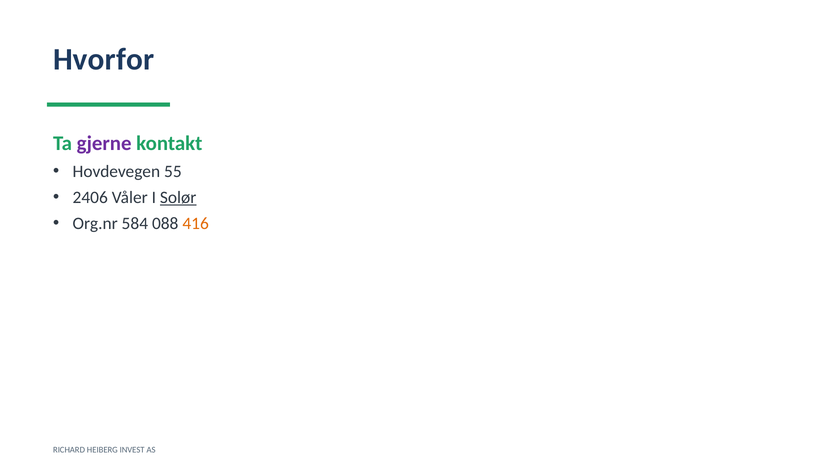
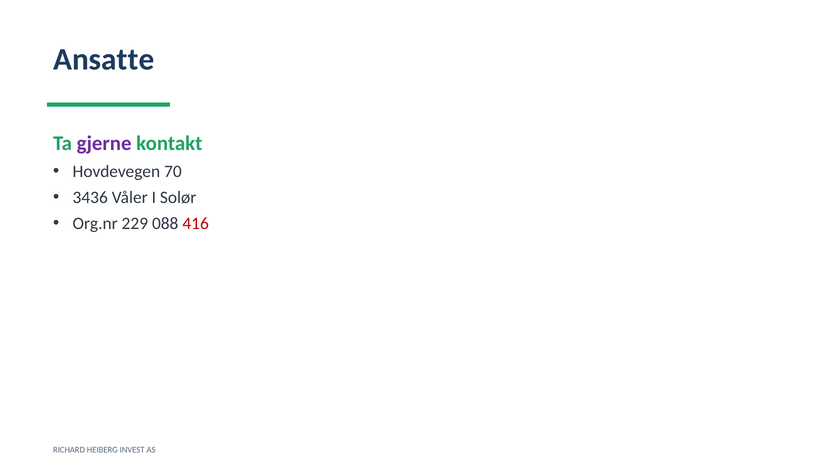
Hvorfor: Hvorfor -> Ansatte (104, 60)
55: 55 -> 70 (173, 171)
2406: 2406 -> 3436 (90, 198)
Solør underline: present -> none (178, 198)
584: 584 -> 229 (135, 224)
416 colour: orange -> red (196, 224)
